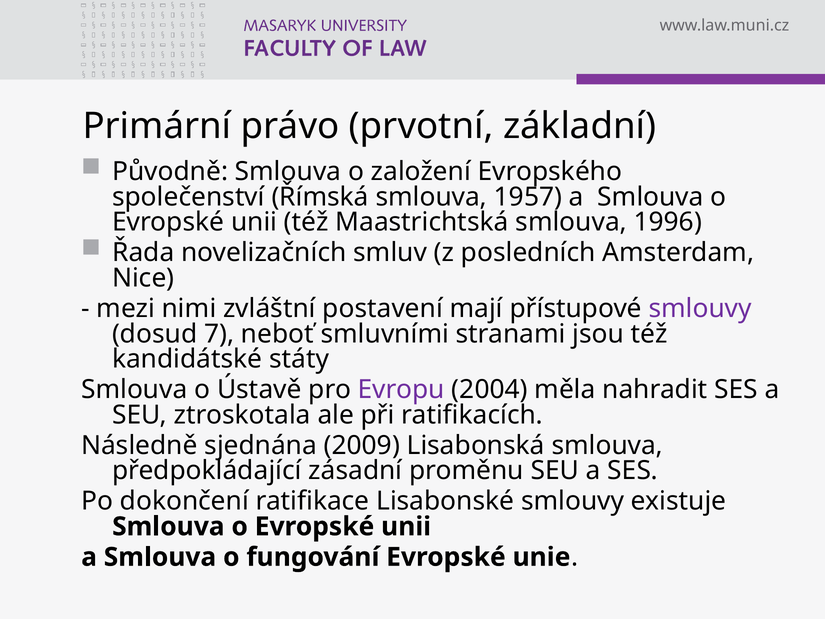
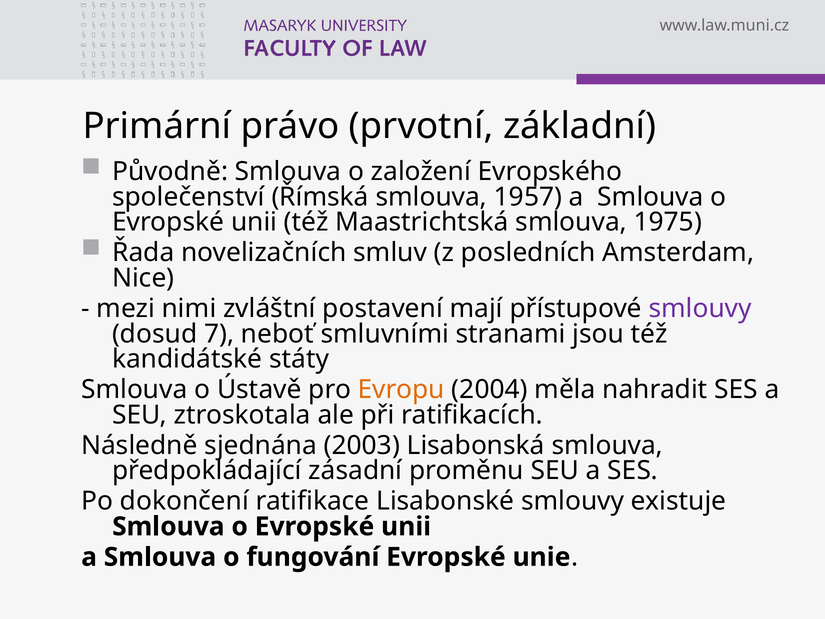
1996: 1996 -> 1975 (668, 222)
Evropu colour: purple -> orange (401, 389)
2009: 2009 -> 2003 (362, 445)
